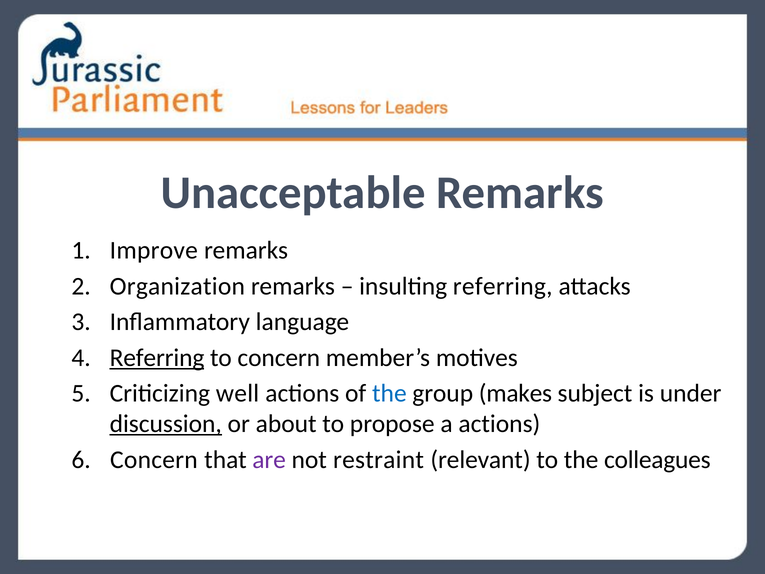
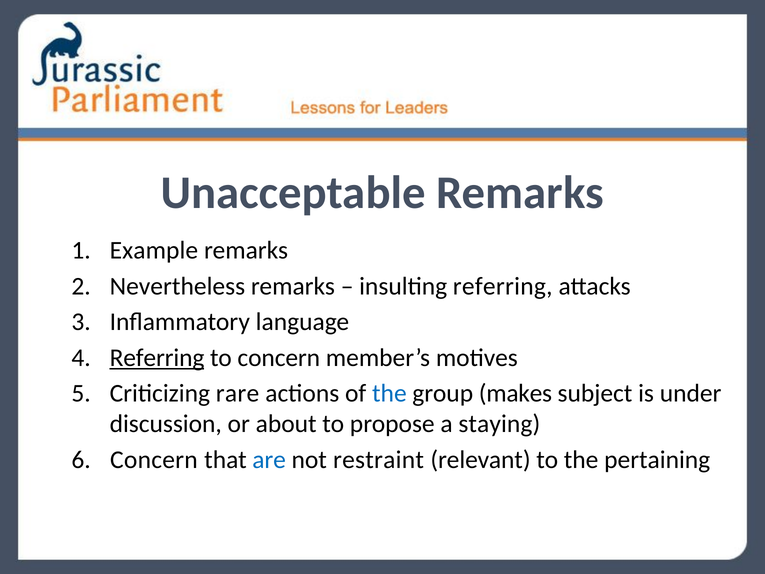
Improve: Improve -> Example (154, 250)
Organization: Organization -> Nevertheless (177, 286)
well: well -> rare (238, 393)
discussion underline: present -> none (166, 424)
a actions: actions -> staying (499, 424)
are colour: purple -> blue (269, 459)
colleagues: colleagues -> pertaining (657, 459)
